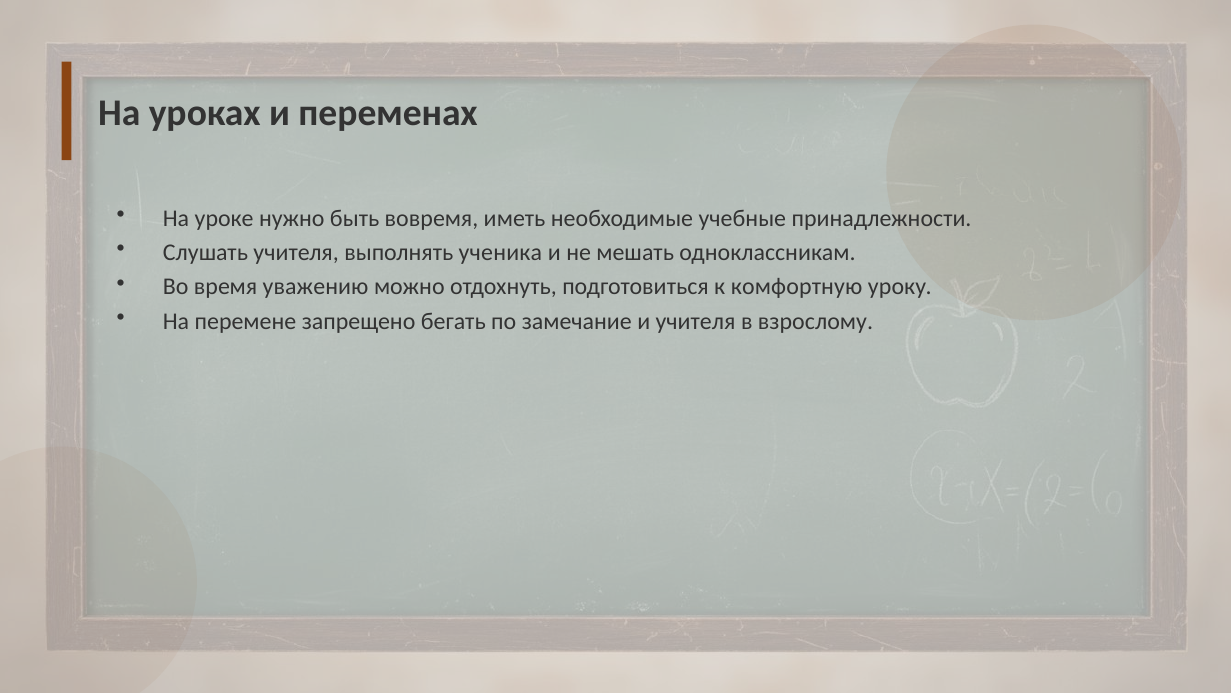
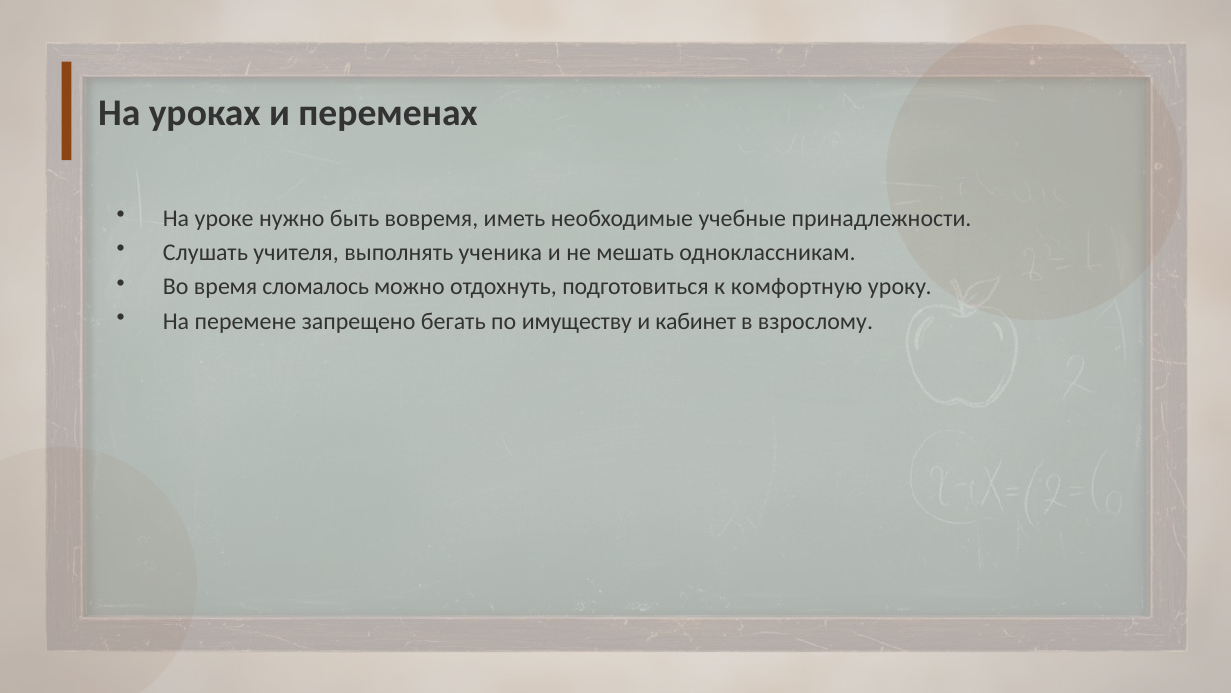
уважению: уважению -> сломалось (316, 287)
замечание: замечание -> имуществу (577, 321)
и учителя: учителя -> кабинет (696, 321)
